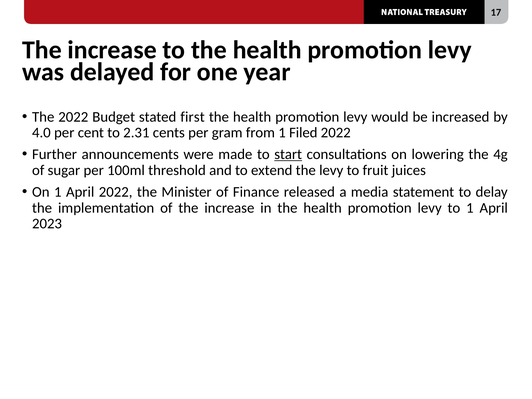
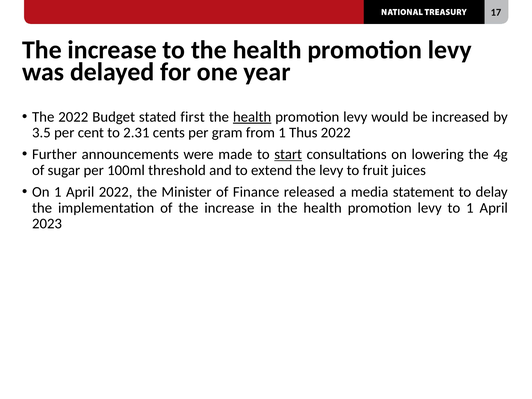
health underline: none -> present (252, 117)
4.0: 4.0 -> 3.5 (41, 133)
Filed: Filed -> Thus (303, 133)
